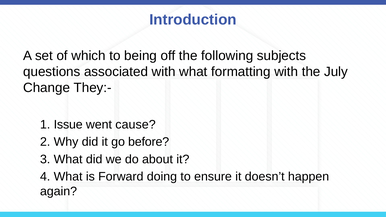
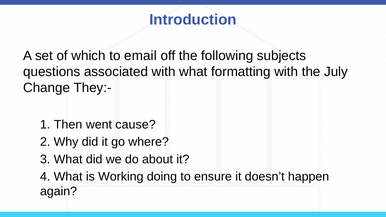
being: being -> email (140, 56)
Issue: Issue -> Then (68, 125)
before: before -> where (149, 142)
Forward: Forward -> Working (121, 177)
